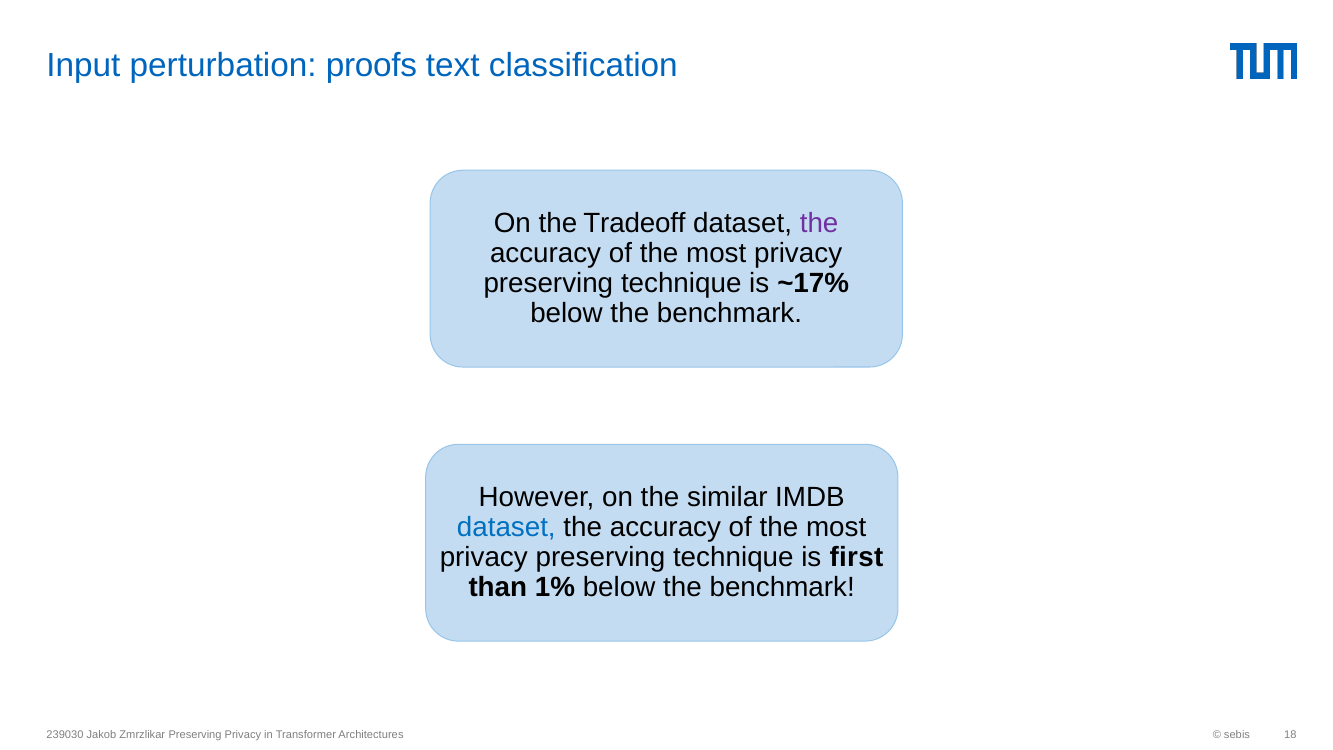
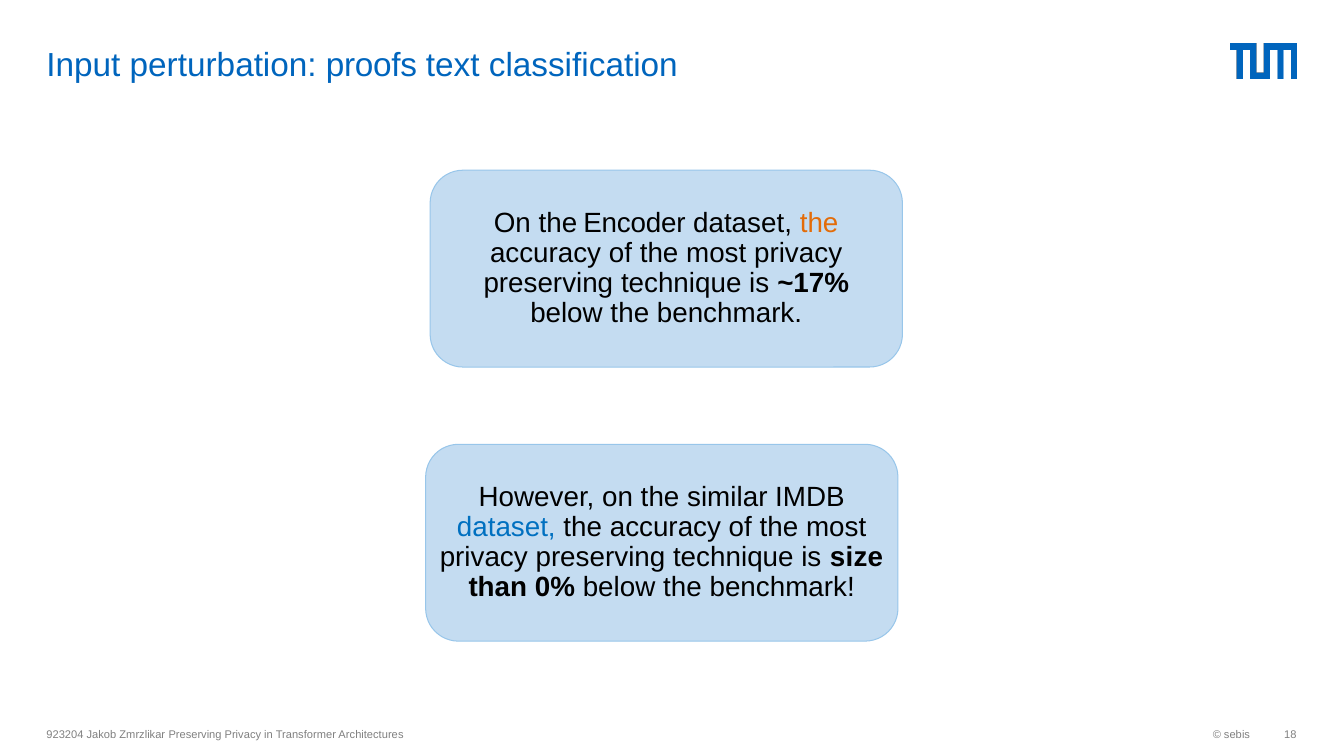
Tradeoff: Tradeoff -> Encoder (635, 223)
the colour: purple -> orange (819, 223)
first: first -> size (856, 557)
1%: 1% -> 0% (555, 587)
239030: 239030 -> 923204 (65, 735)
